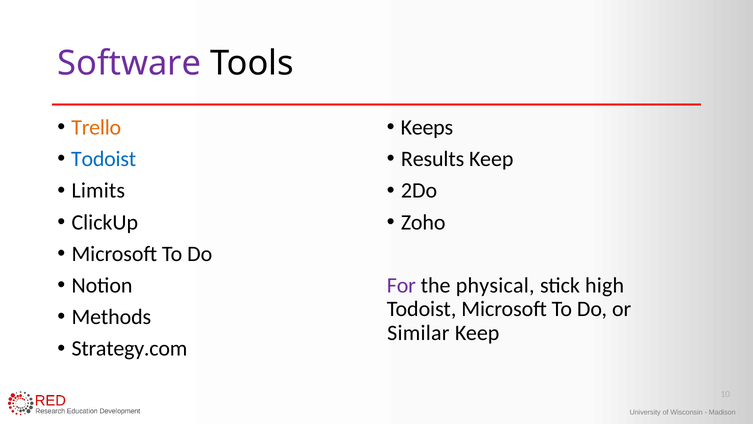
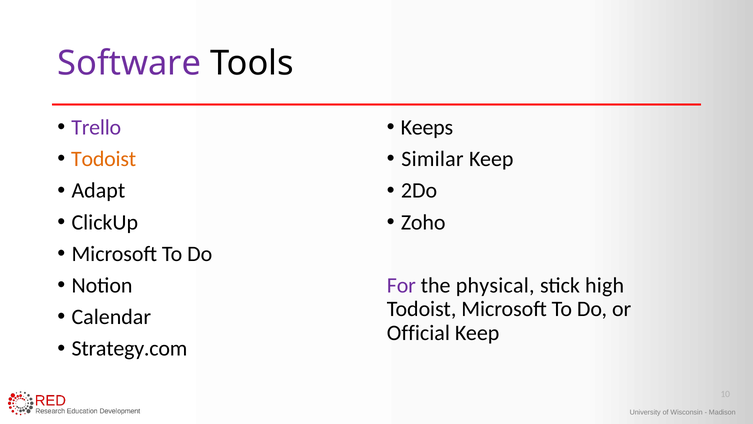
Trello colour: orange -> purple (96, 127)
Todoist colour: blue -> orange (104, 159)
Results: Results -> Similar (432, 159)
Limits: Limits -> Adapt (98, 190)
Methods: Methods -> Calendar (111, 317)
Similar: Similar -> Official (418, 333)
